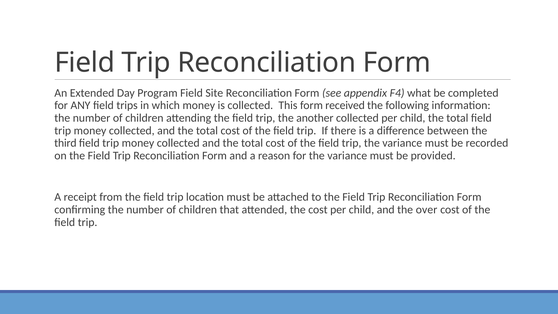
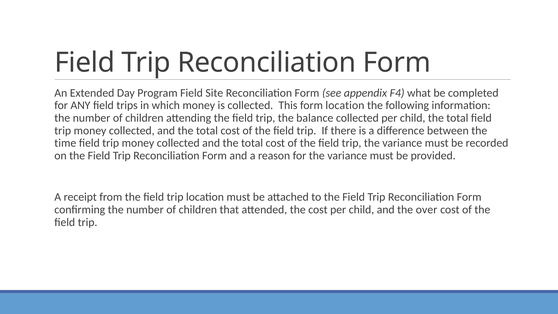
form received: received -> location (345, 105)
another: another -> balance (315, 118)
third: third -> time (65, 143)
